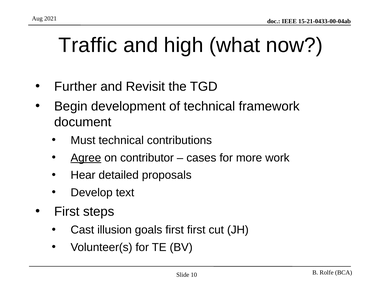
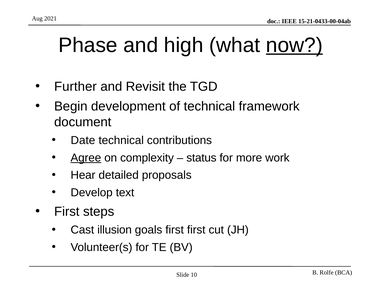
Traffic: Traffic -> Phase (88, 45)
now underline: none -> present (294, 45)
Must: Must -> Date (83, 140)
contributor: contributor -> complexity (147, 158)
cases: cases -> status (201, 158)
